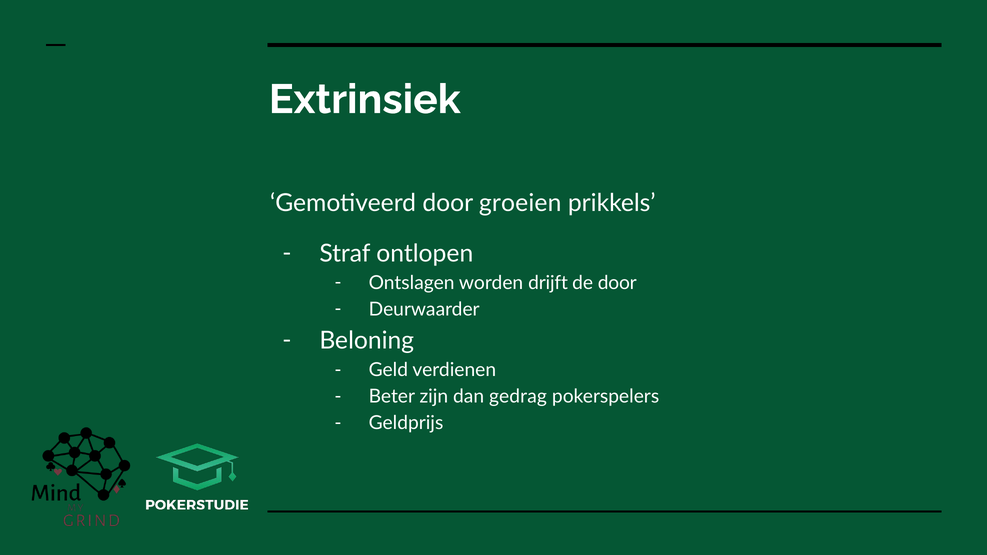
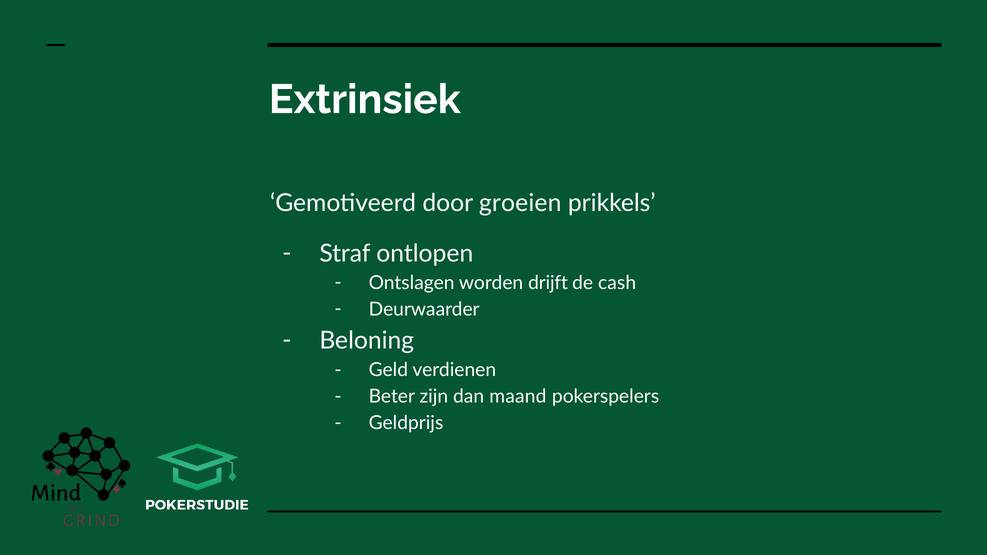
de door: door -> cash (617, 283)
gedrag: gedrag -> maand (518, 397)
